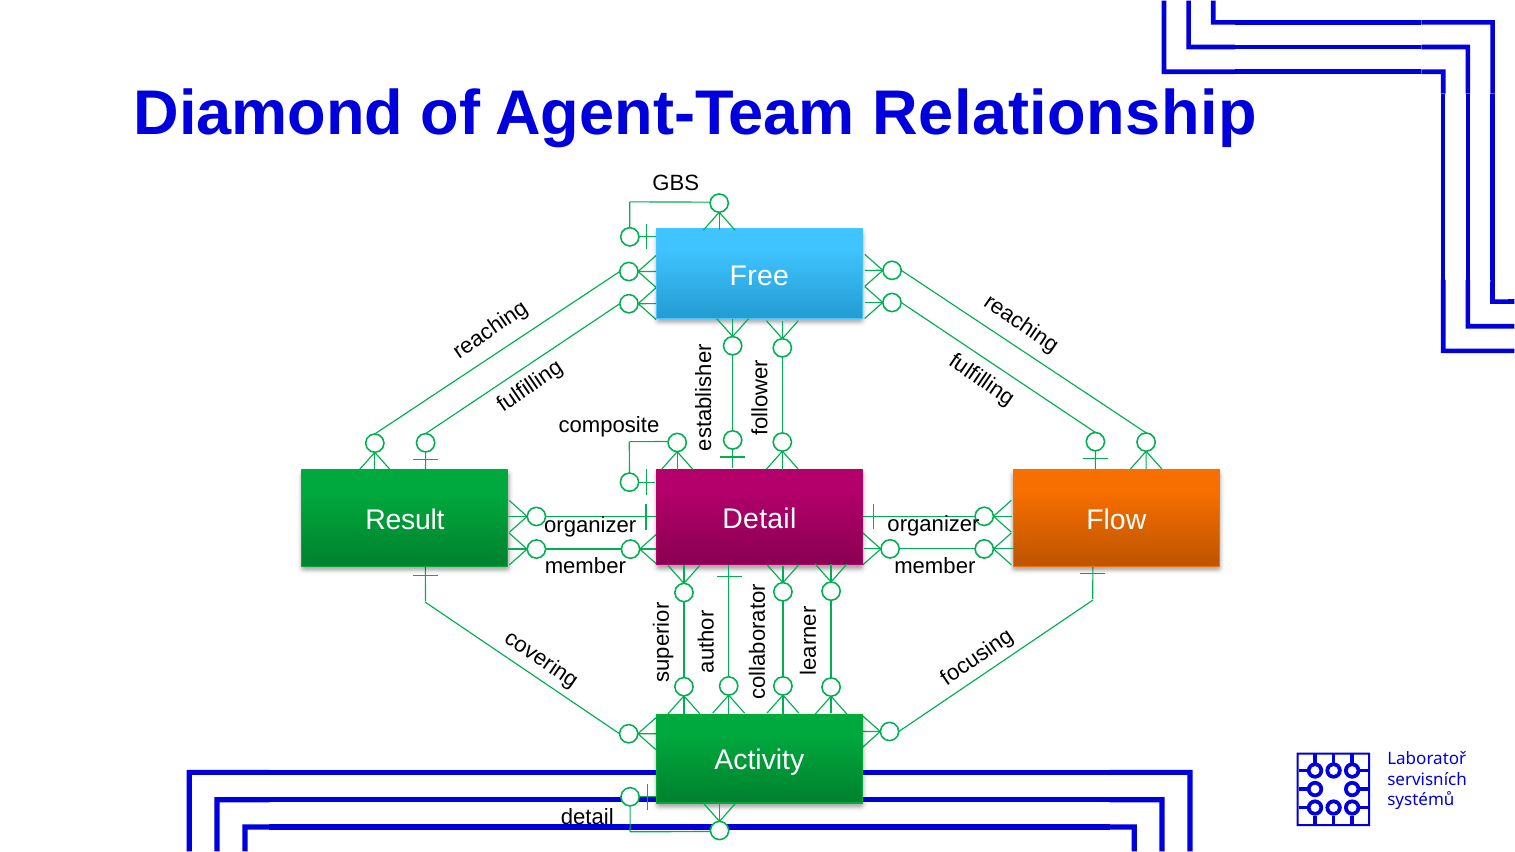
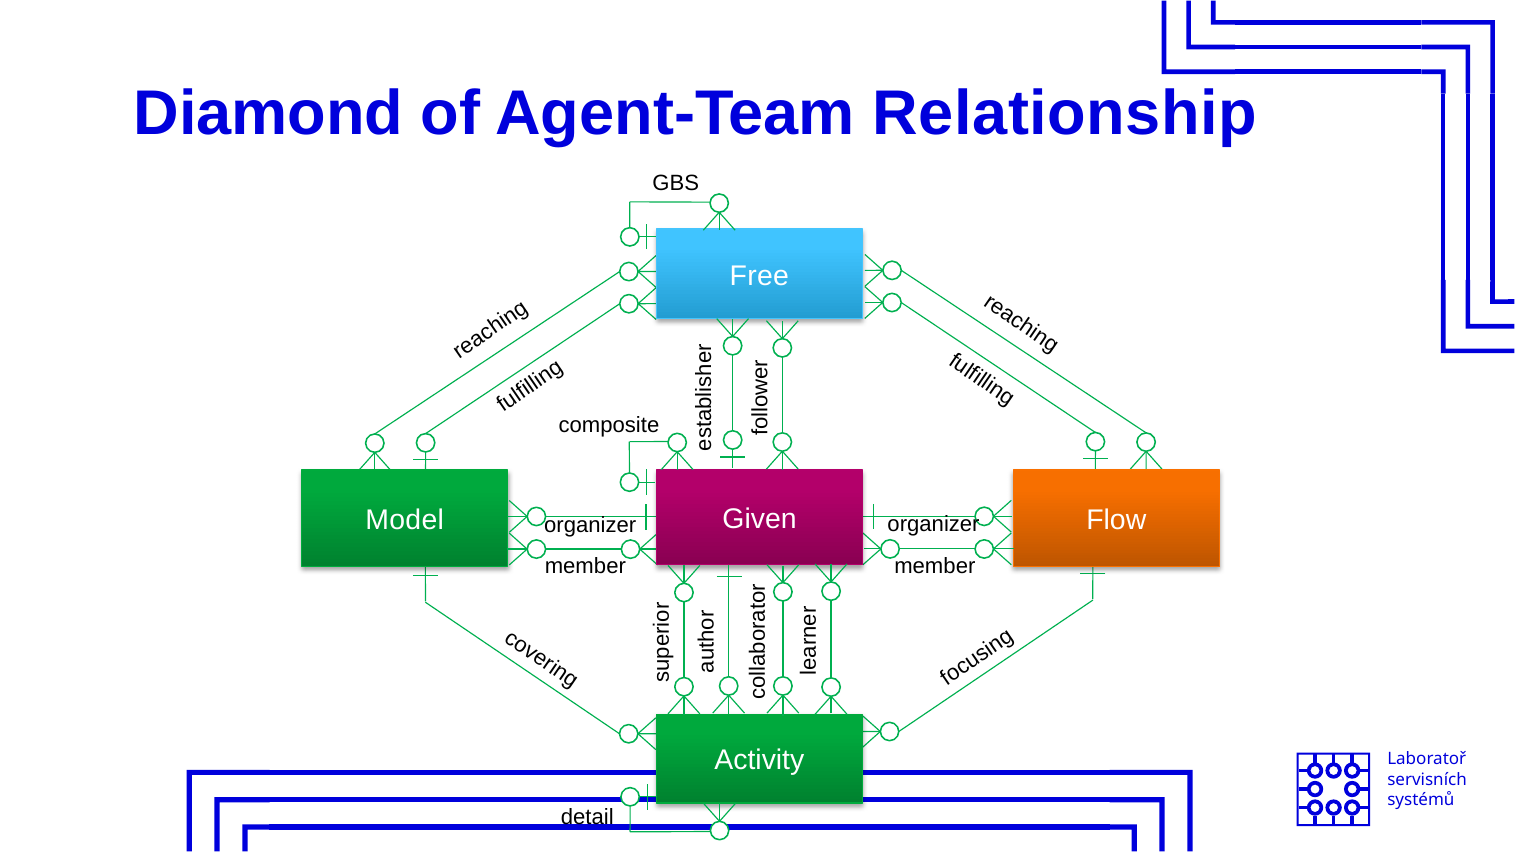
Detail: Detail -> Given (760, 520)
Result: Result -> Model (405, 520)
